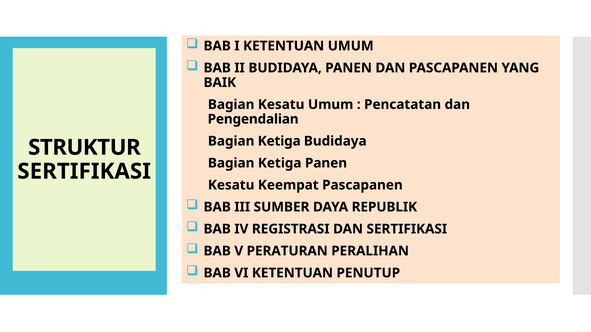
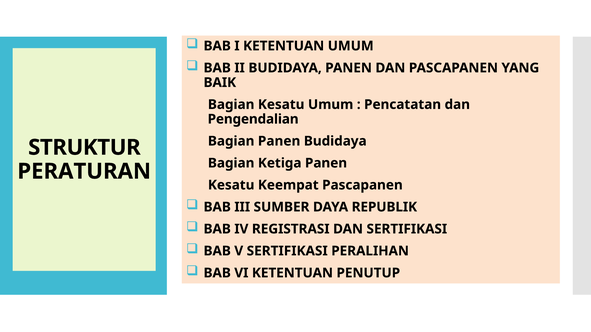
Ketiga: Ketiga -> Panen (279, 141)
SERTIFIKASI: SERTIFIKASI -> PERATURAN (84, 172)
V PERATURAN: PERATURAN -> SERTIFIKASI (287, 251)
